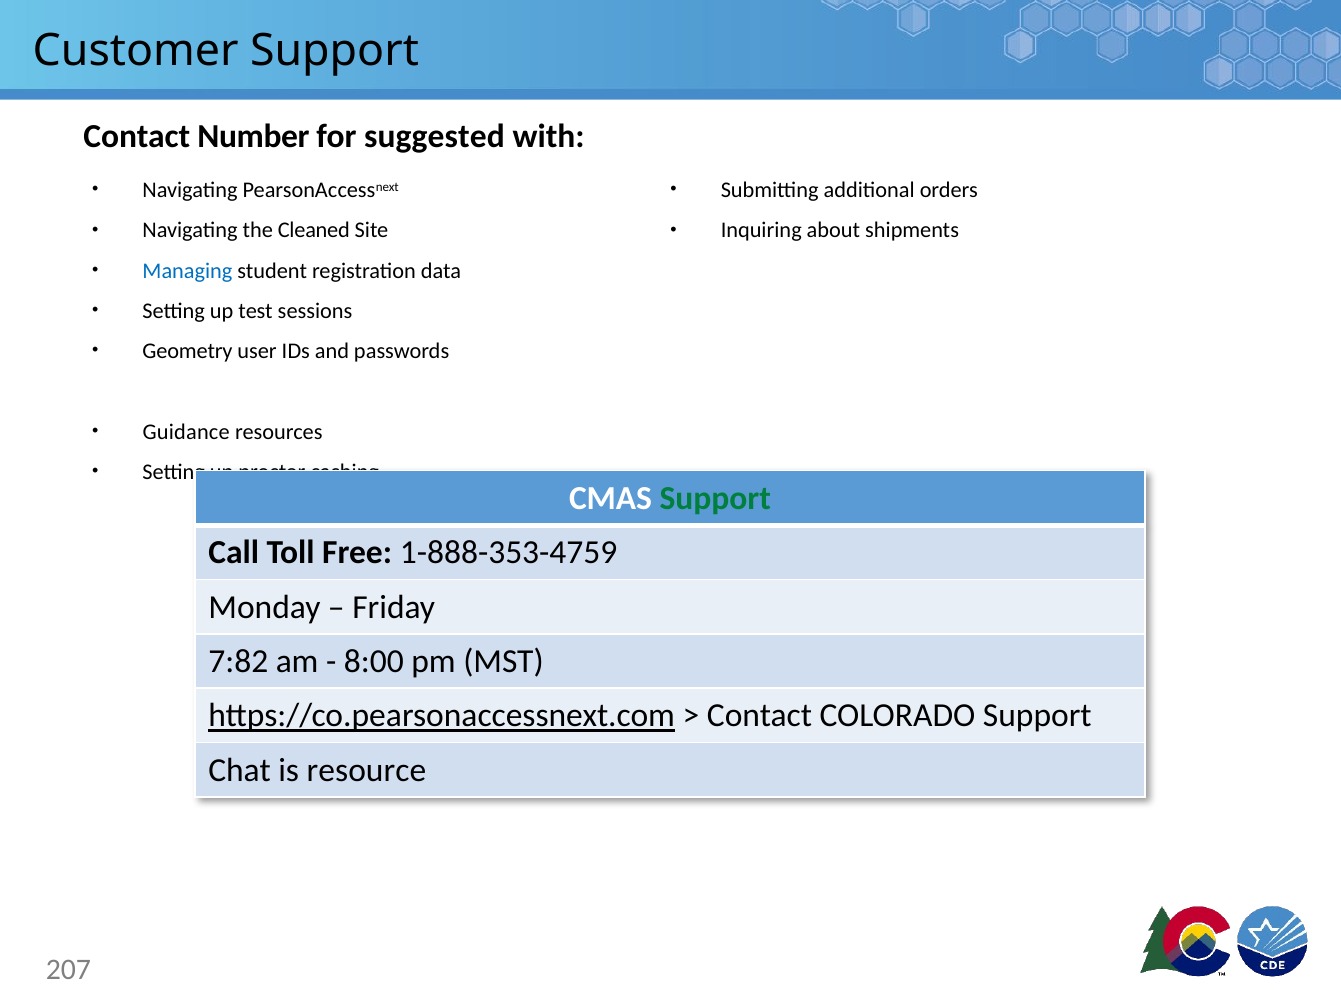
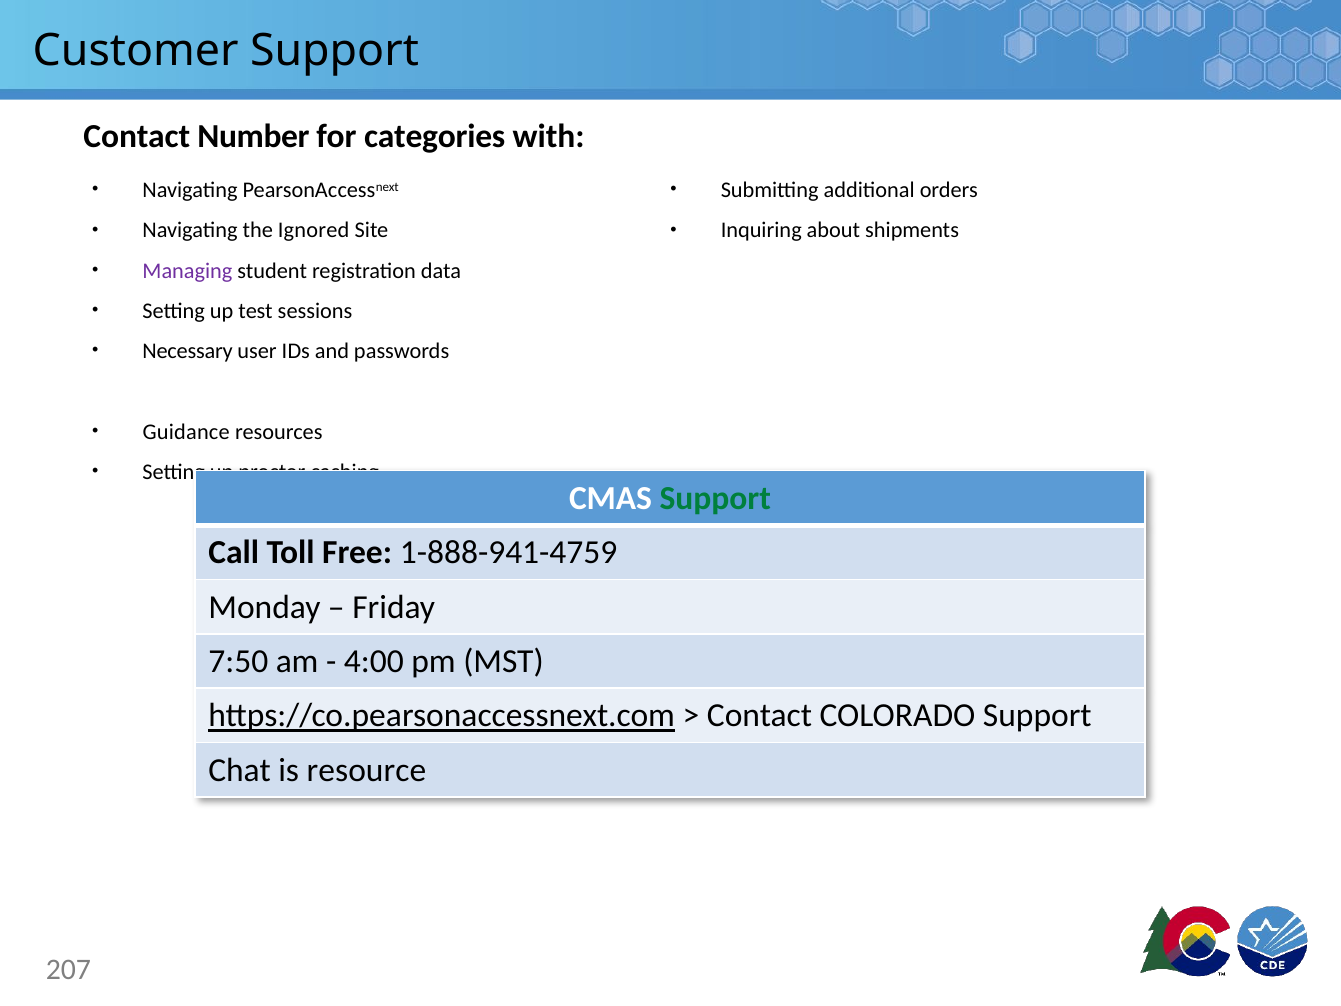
suggested: suggested -> categories (435, 137)
Cleaned: Cleaned -> Ignored (314, 231)
Managing colour: blue -> purple (187, 271)
Geometry: Geometry -> Necessary (188, 351)
1-888-353-4759: 1-888-353-4759 -> 1-888-941-4759 (509, 553)
7:82: 7:82 -> 7:50 (238, 661)
8:00: 8:00 -> 4:00 (374, 661)
